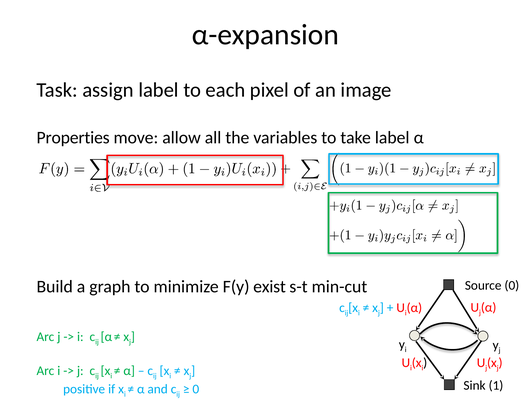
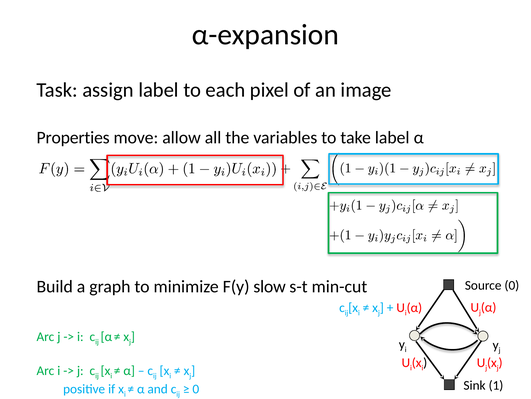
exist: exist -> slow (270, 286)
